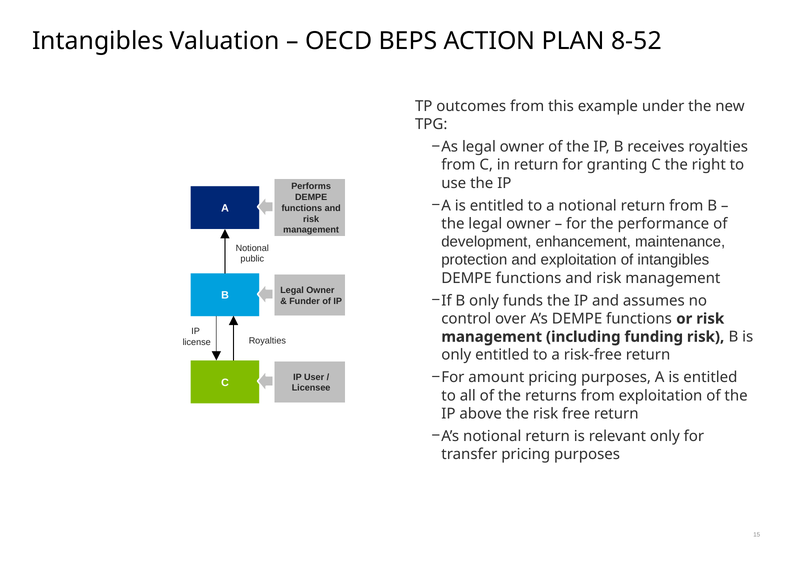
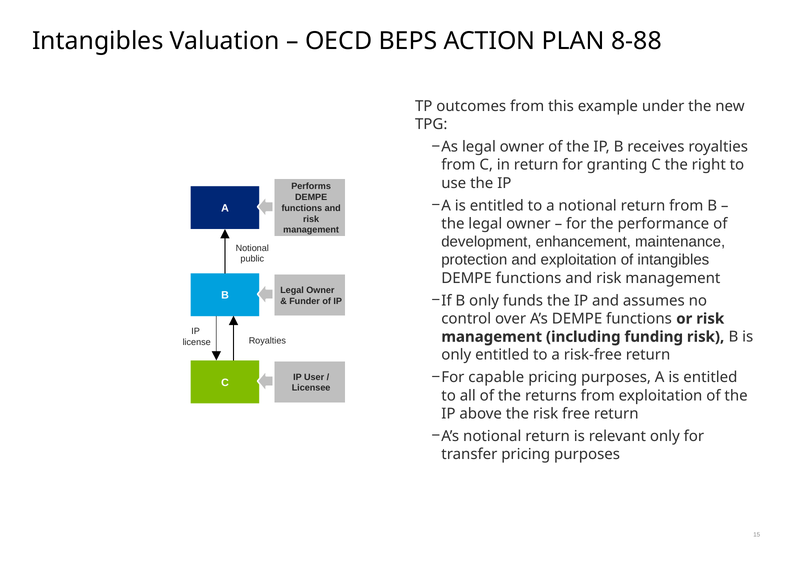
8-52: 8-52 -> 8-88 (636, 41)
amount: amount -> capable (496, 378)
